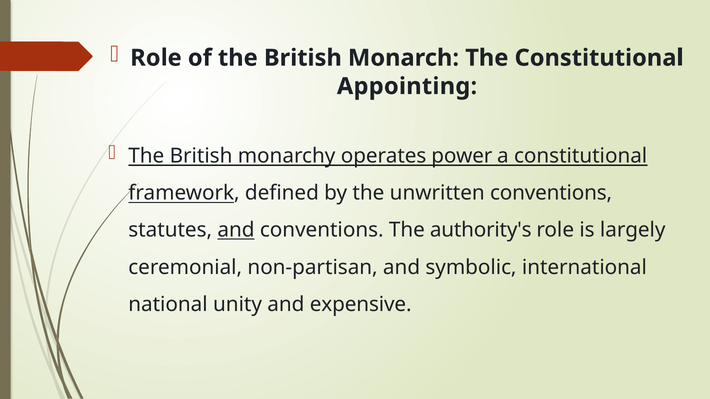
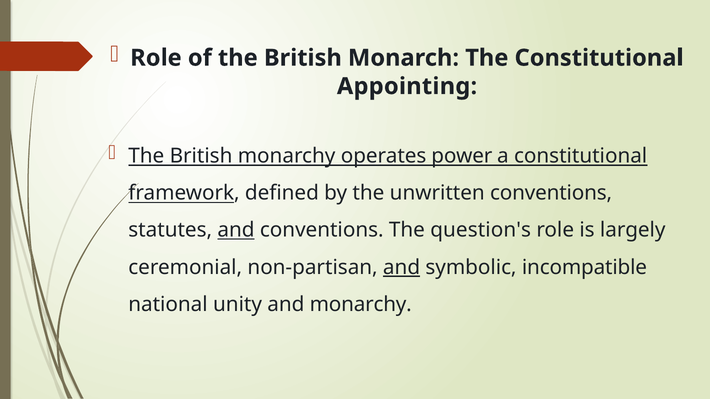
authority's: authority's -> question's (481, 230)
and underline: none -> present (402, 268)
international: international -> incompatible (584, 268)
and expensive: expensive -> monarchy (361, 305)
